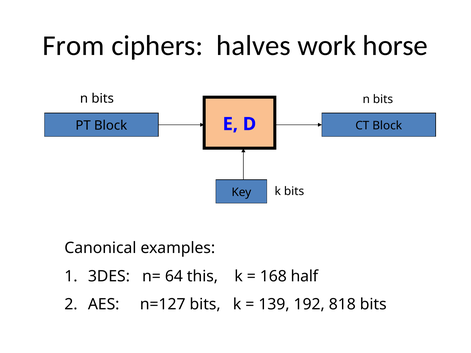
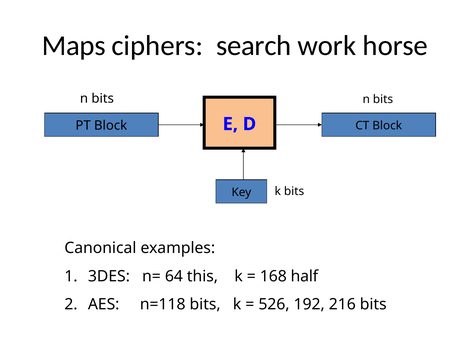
From: From -> Maps (74, 46)
halves: halves -> search (254, 46)
n=127: n=127 -> n=118 (163, 305)
139: 139 -> 526 (274, 305)
818: 818 -> 216 (342, 305)
